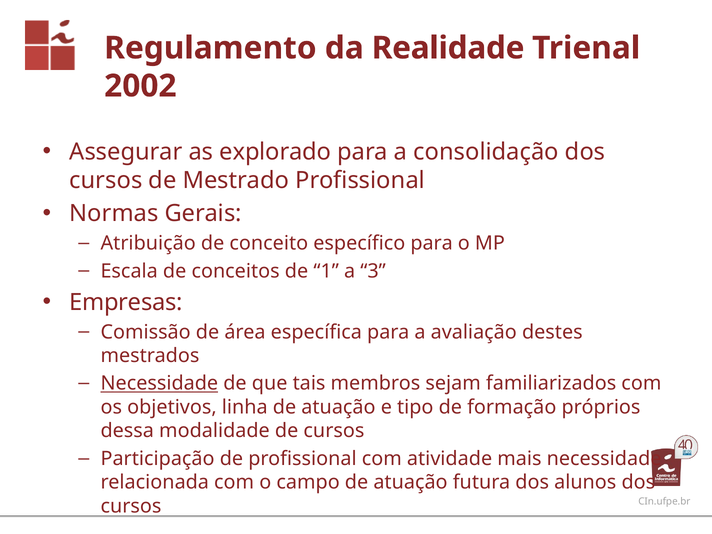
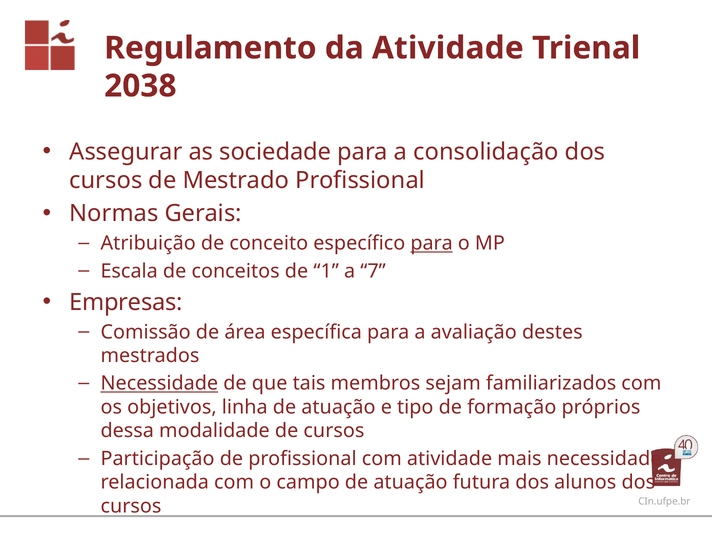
da Realidade: Realidade -> Atividade (448, 48)
2002: 2002 -> 2038 (140, 86)
explorado: explorado -> sociedade (275, 152)
para underline: none -> present (432, 243)
3: 3 -> 7 (373, 271)
